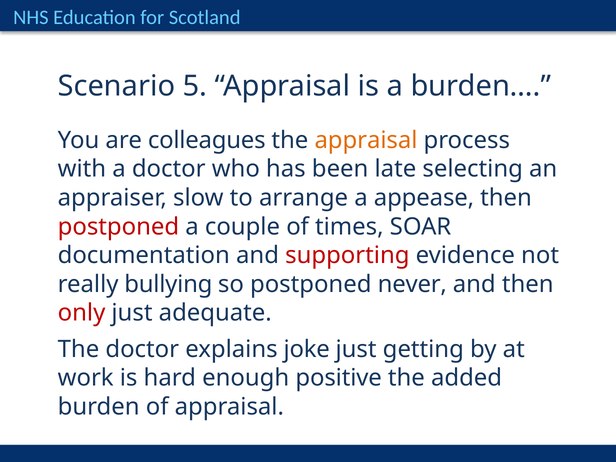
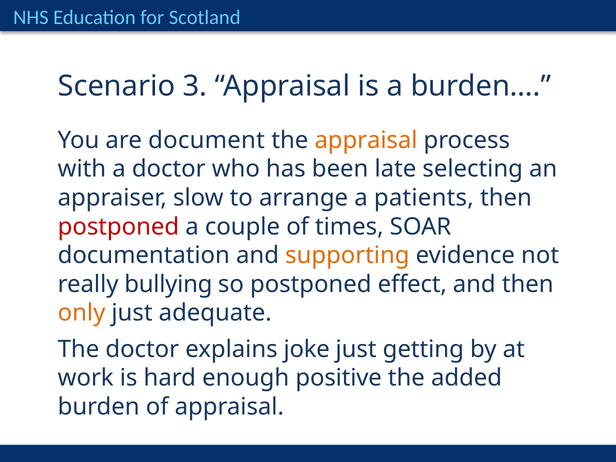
5: 5 -> 3 (195, 86)
colleagues: colleagues -> document (207, 140)
appease: appease -> patients (424, 198)
supporting colour: red -> orange (347, 255)
never: never -> effect (412, 284)
only colour: red -> orange (82, 313)
